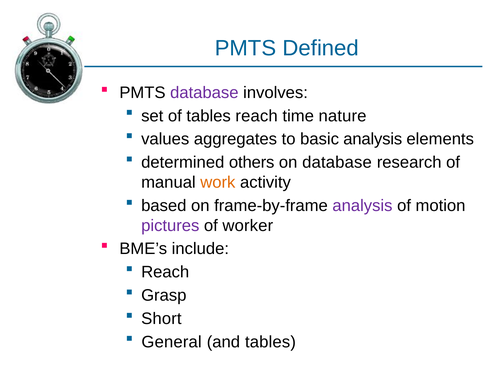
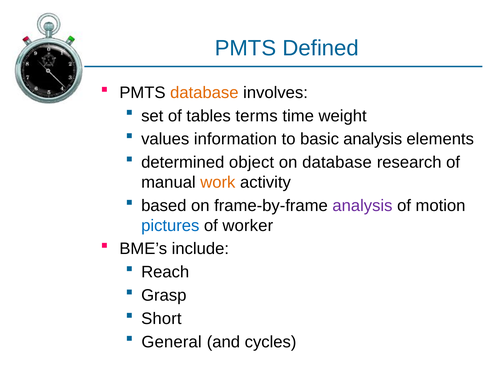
database colour: purple -> orange (204, 93)
tables reach: reach -> terms (257, 116)
nature: nature -> weight (343, 116)
aggregates: aggregates -> information (235, 139)
others: others -> object (252, 162)
pictures colour: purple -> blue (170, 226)
and tables: tables -> cycles (271, 342)
